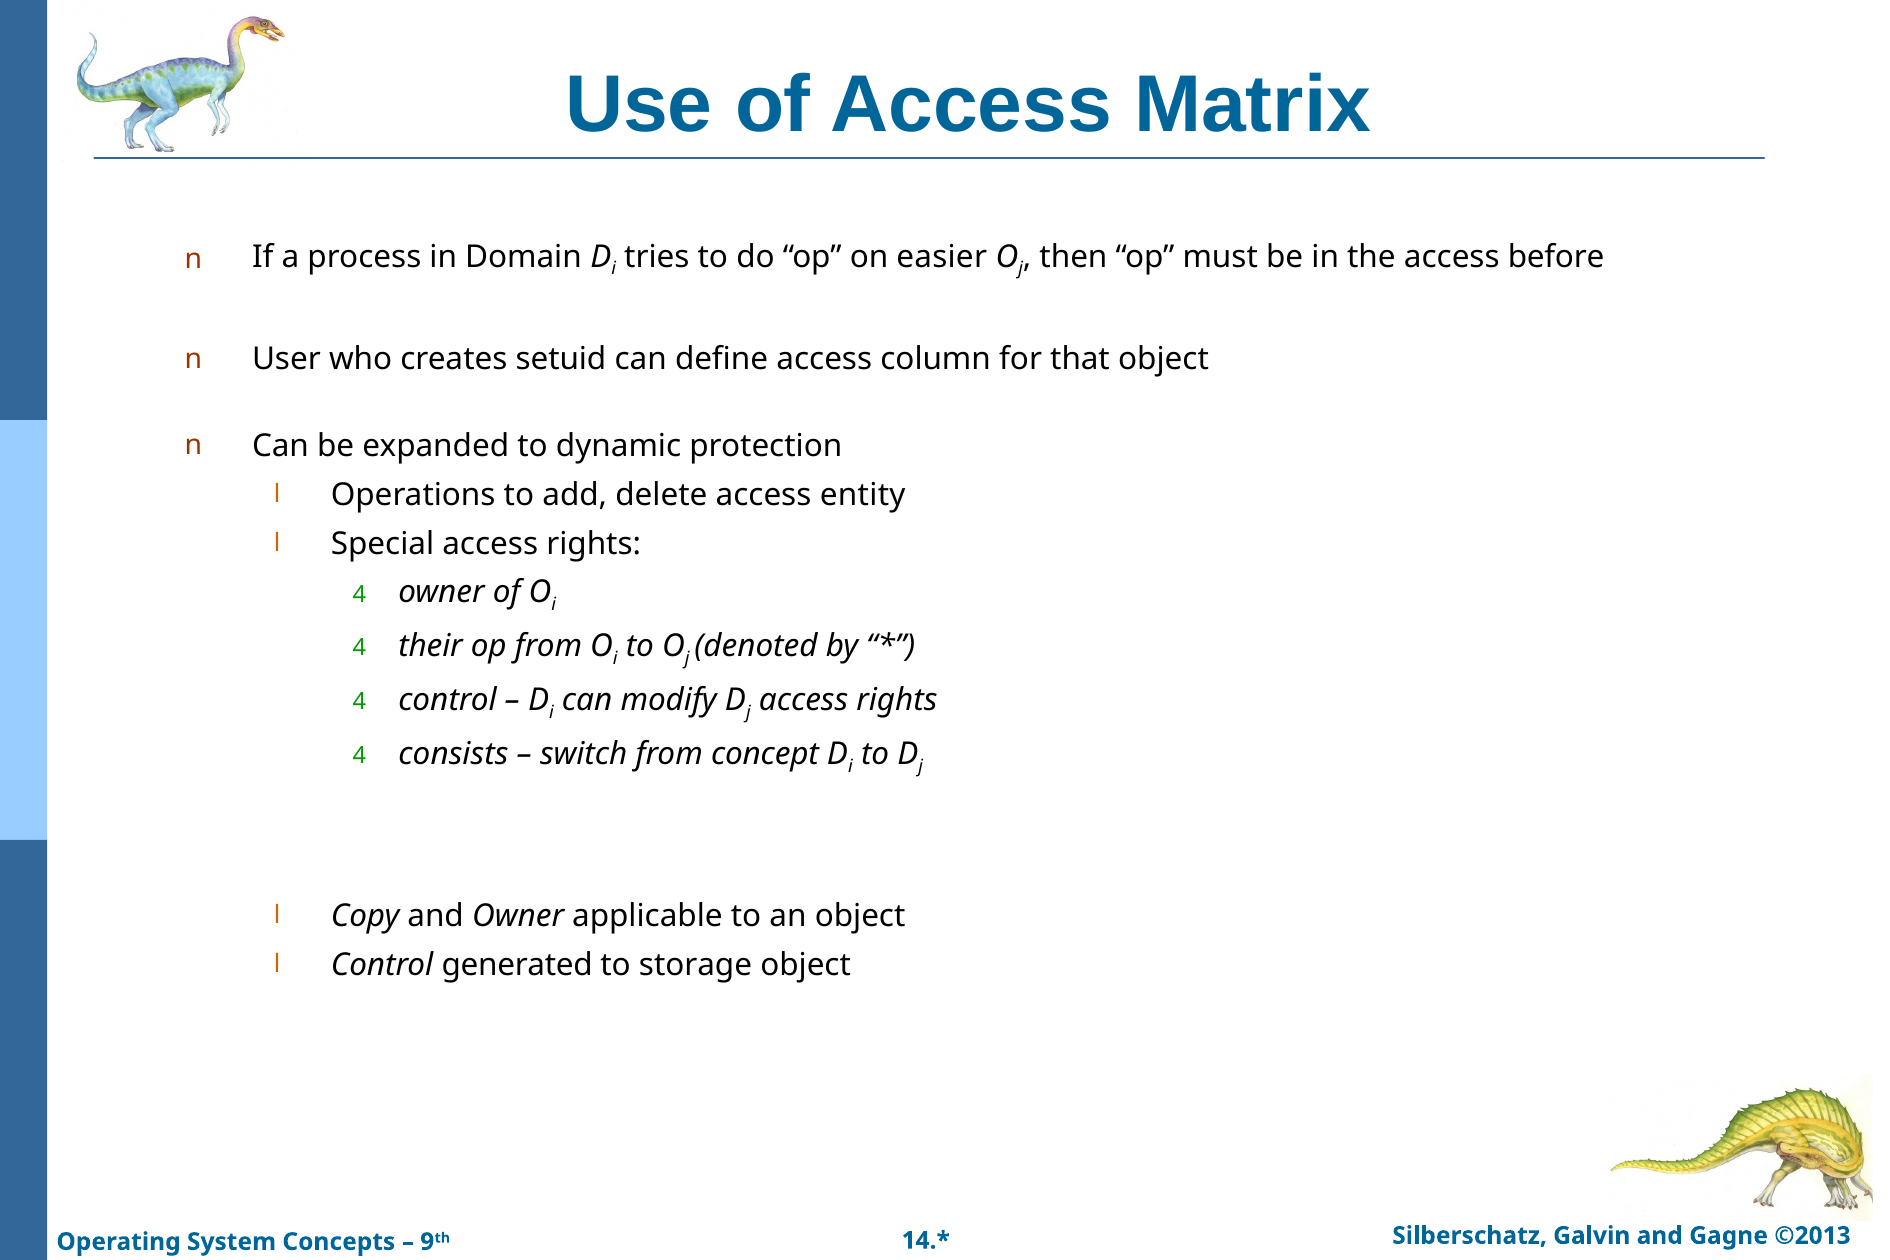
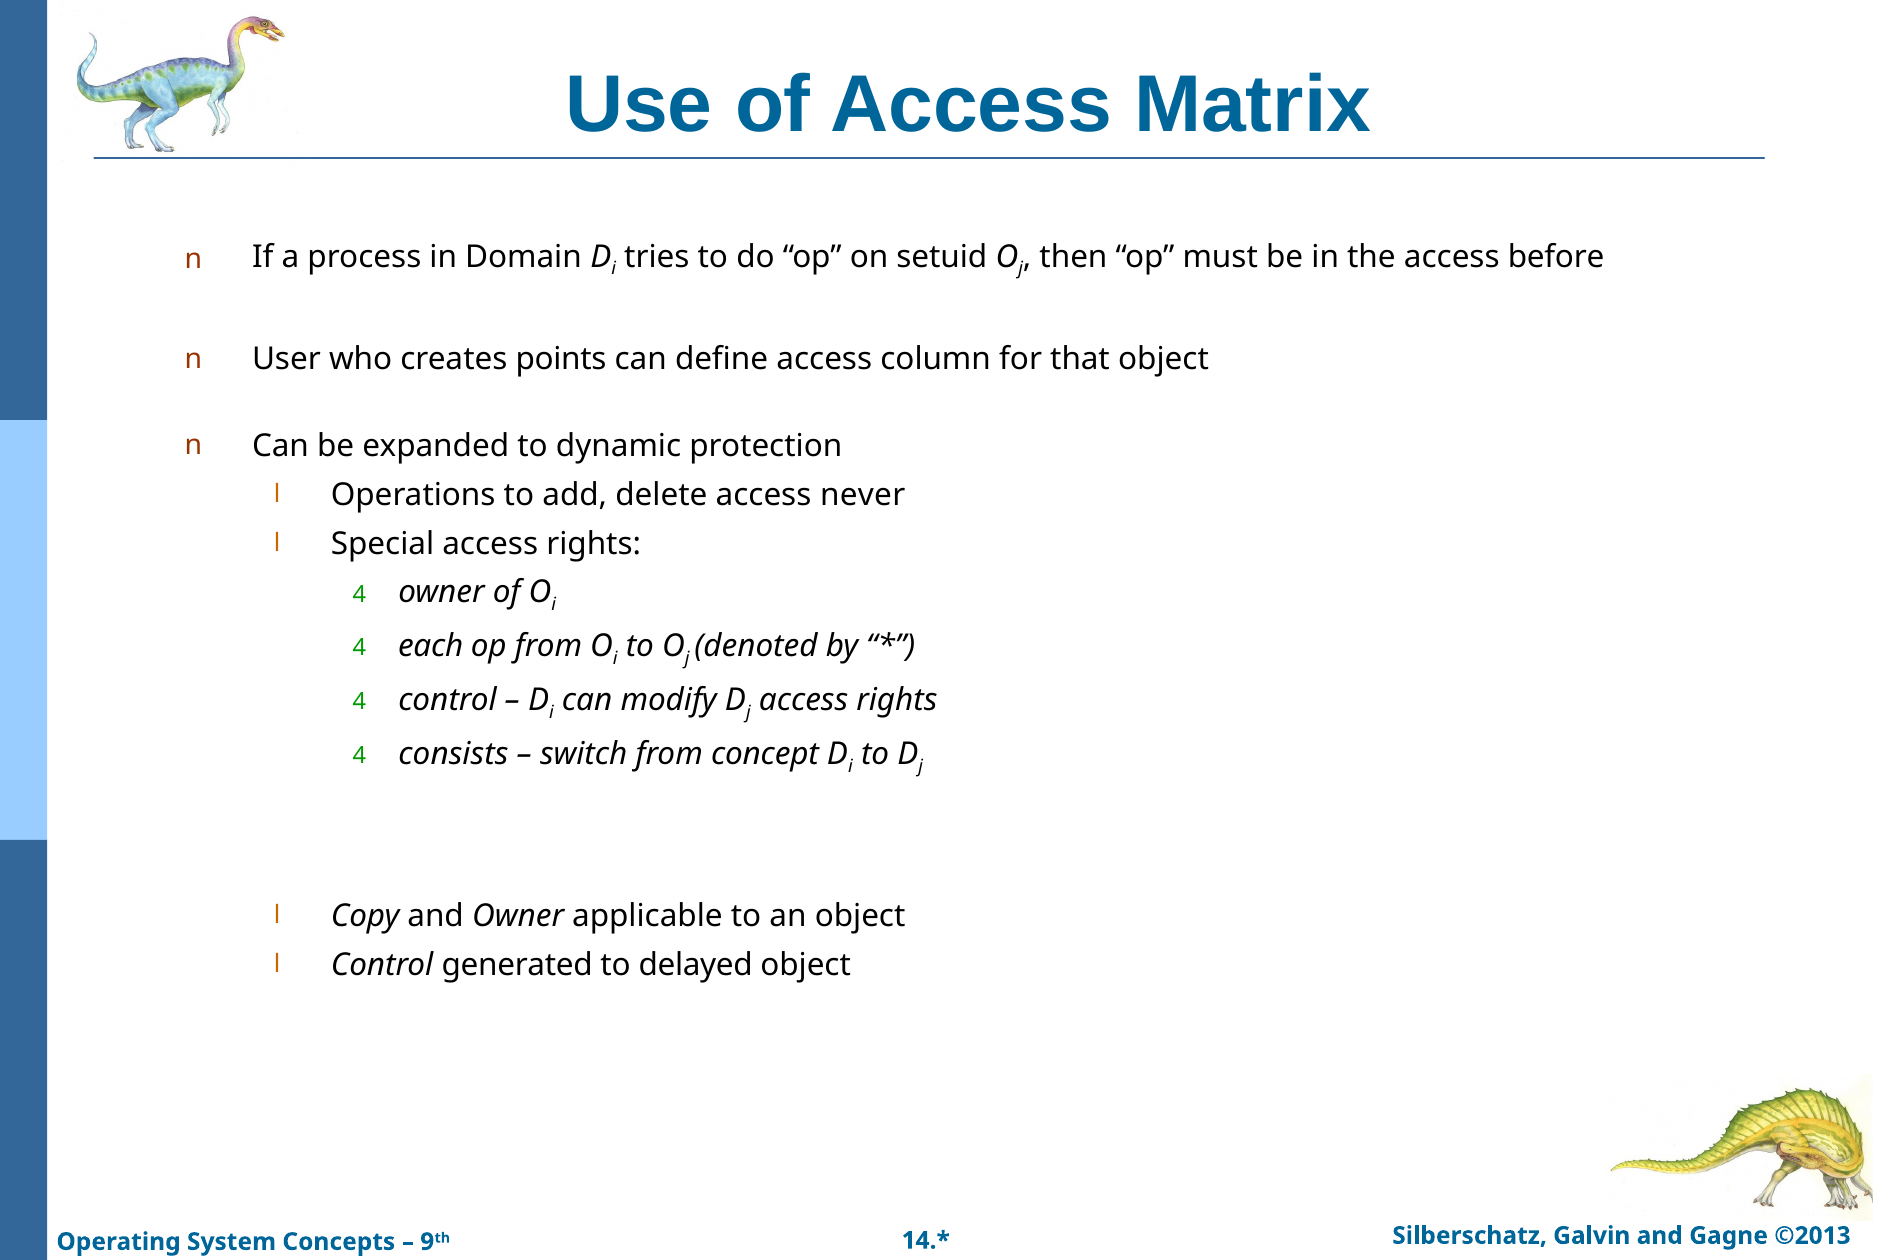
easier: easier -> setuid (942, 257)
setuid: setuid -> points (561, 359)
entity: entity -> never (863, 495)
their: their -> each (431, 646)
storage: storage -> delayed (696, 965)
